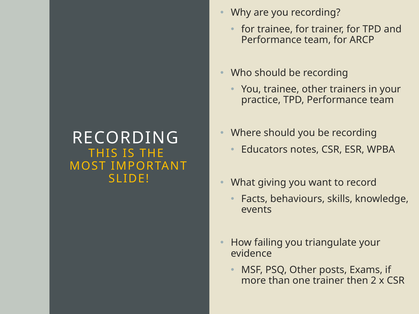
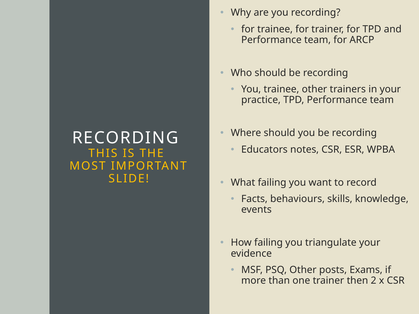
What giving: giving -> failing (272, 183)
